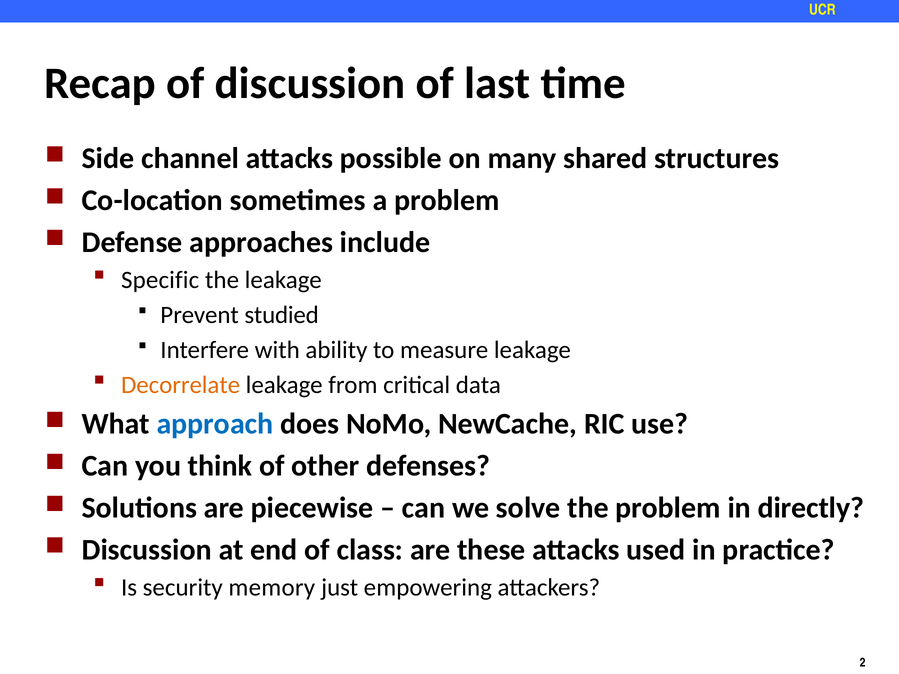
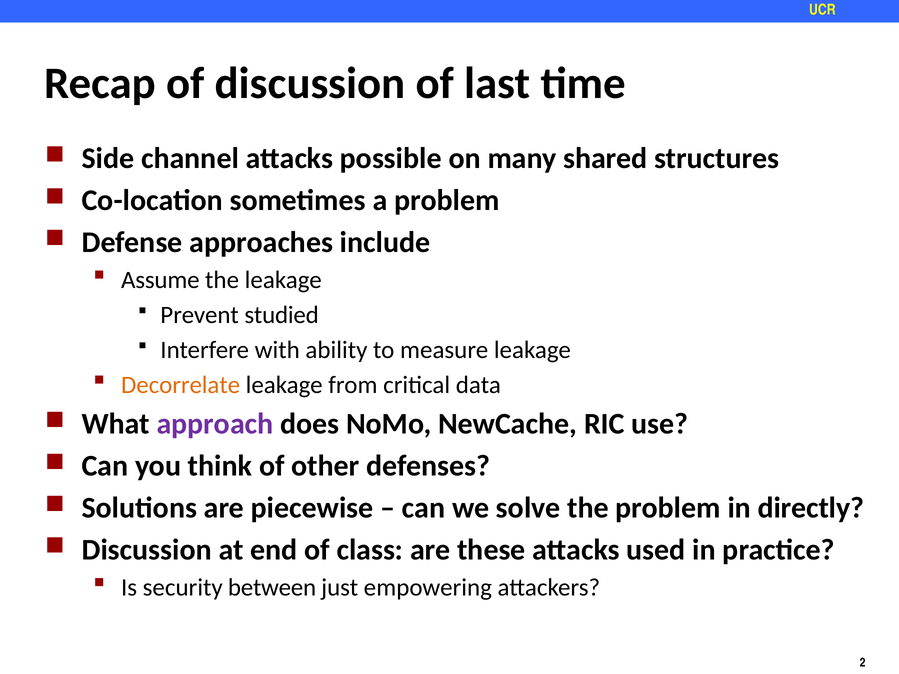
Specific: Specific -> Assume (160, 280)
approach colour: blue -> purple (215, 424)
memory: memory -> between (272, 588)
